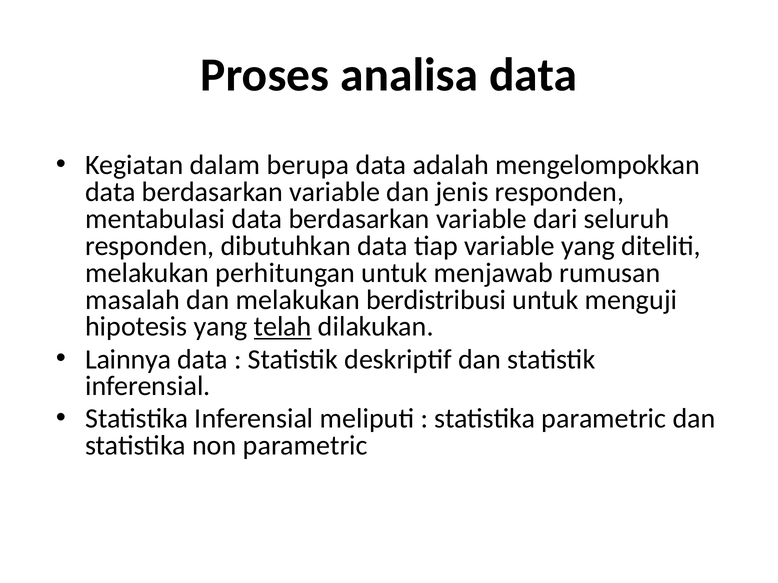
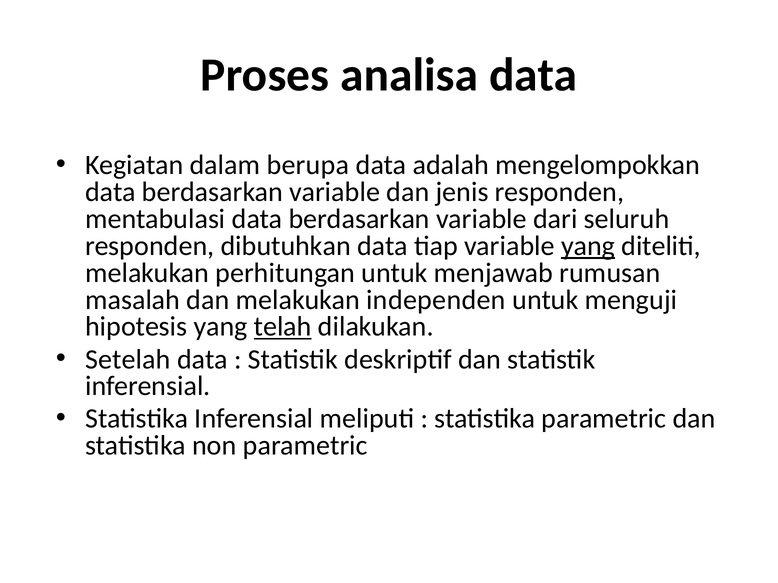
yang underline: none -> present (588, 246)
berdistribusi: berdistribusi -> independen (436, 300)
Lainnya: Lainnya -> Setelah (128, 360)
